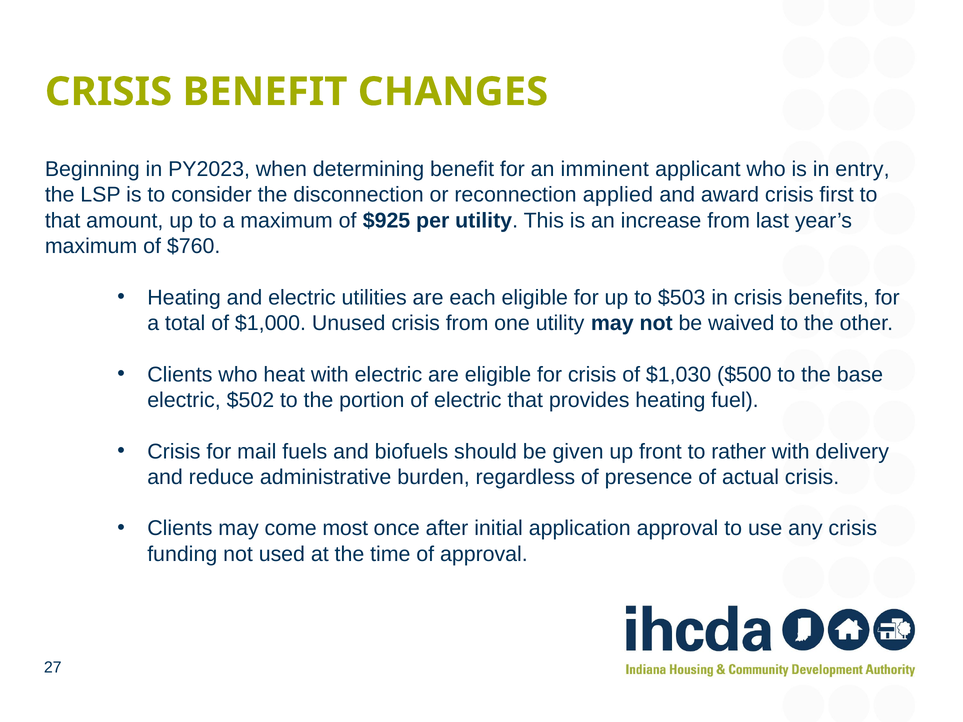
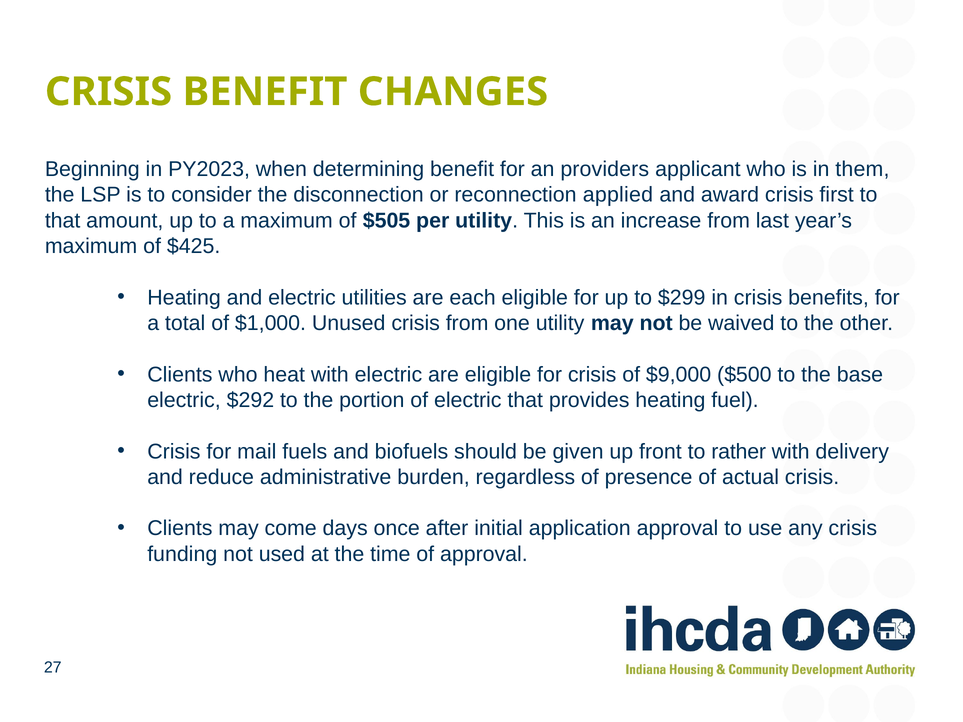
imminent: imminent -> providers (605, 169)
entry: entry -> them (862, 169)
$925: $925 -> $505 (387, 221)
$760: $760 -> $425 (194, 246)
$503: $503 -> $299 (682, 298)
$1,030: $1,030 -> $9,000 (679, 375)
$502: $502 -> $292 (250, 400)
most: most -> days (345, 529)
